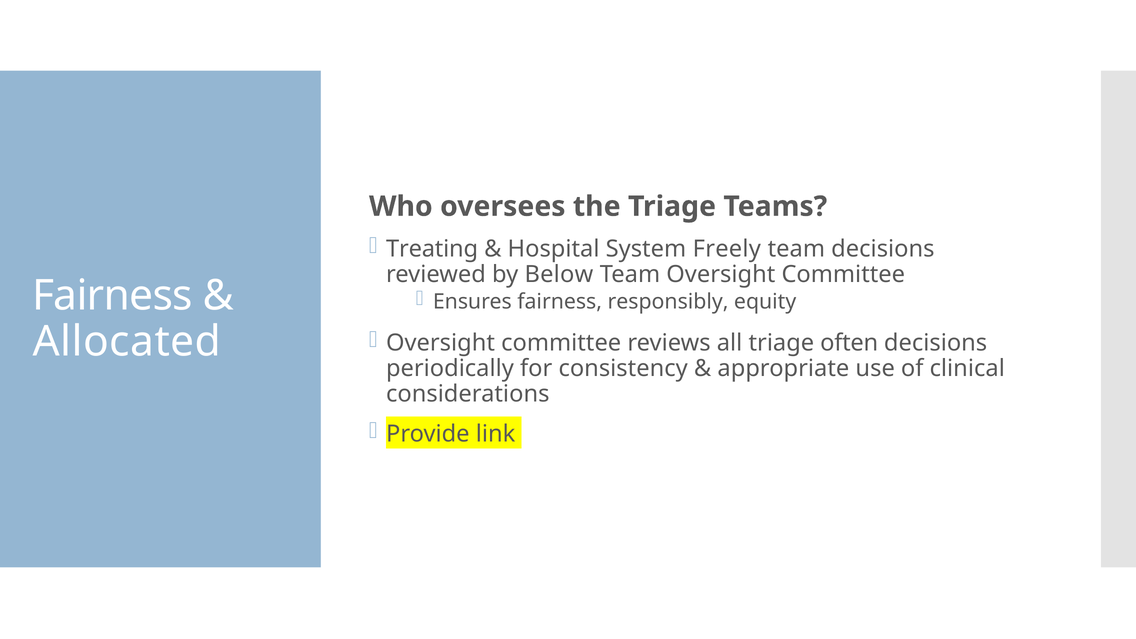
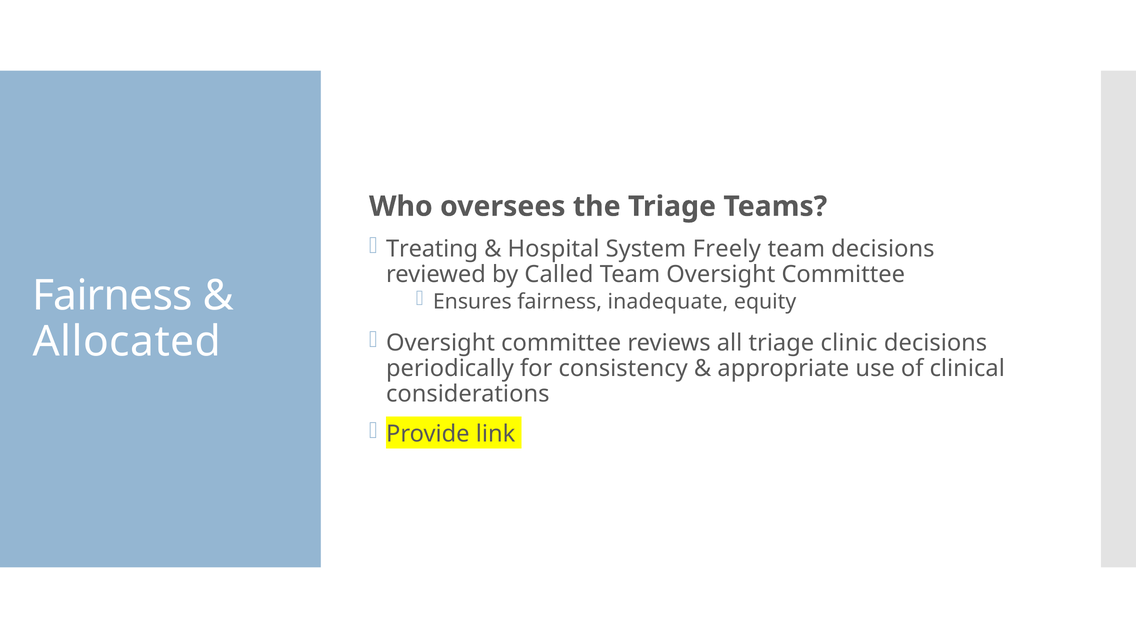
Below: Below -> Called (559, 274)
responsibly: responsibly -> inadequate (668, 302)
often: often -> clinic (849, 343)
